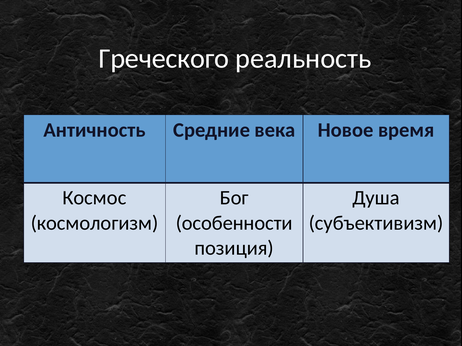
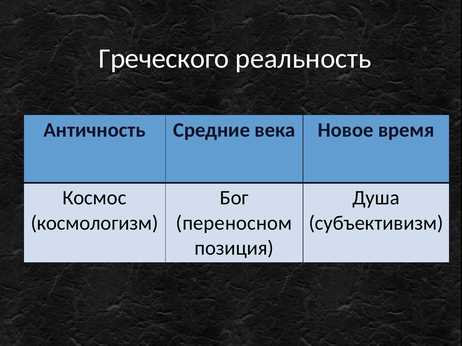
особенности: особенности -> переносном (234, 223)
